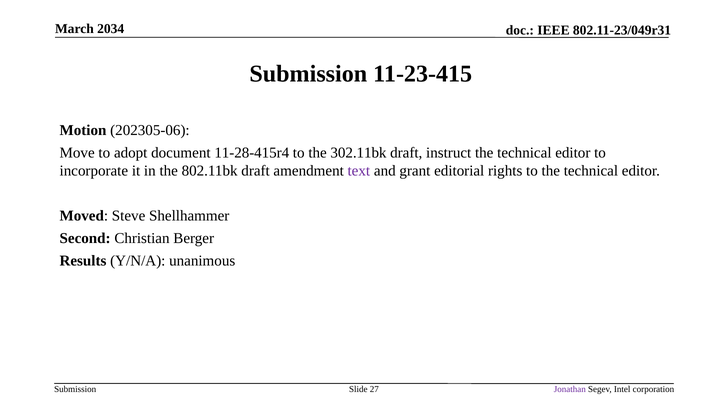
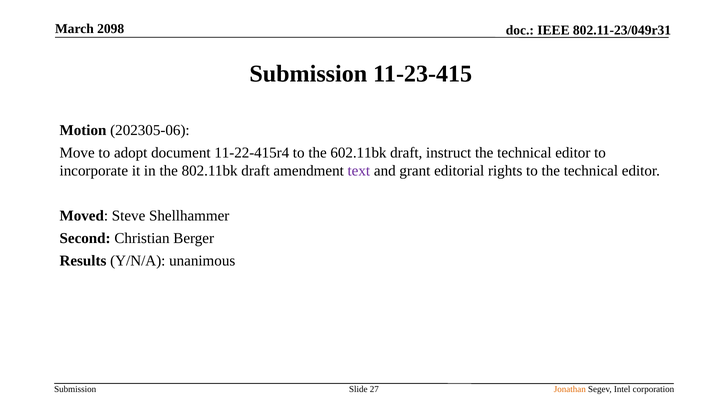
2034: 2034 -> 2098 (111, 29)
11-28-415r4: 11-28-415r4 -> 11-22-415r4 (252, 153)
302.11bk: 302.11bk -> 602.11bk (358, 153)
Jonathan colour: purple -> orange (570, 390)
